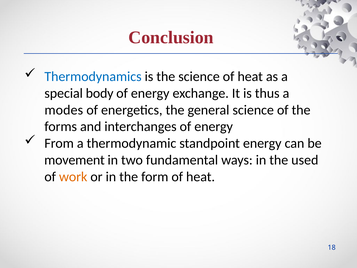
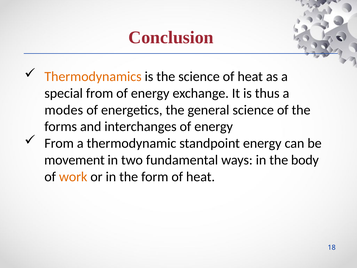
Thermodynamics colour: blue -> orange (93, 77)
special body: body -> from (100, 93)
used: used -> body (305, 160)
